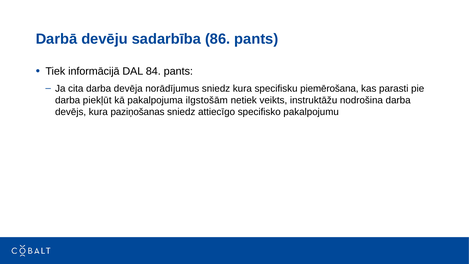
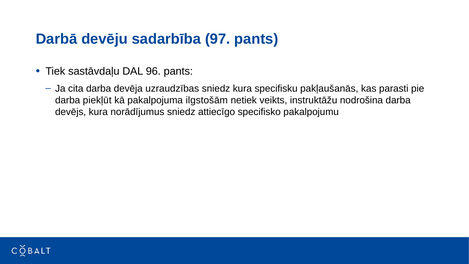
86: 86 -> 97 (218, 39)
informācijā: informācijā -> sastāvdaļu (94, 71)
84: 84 -> 96 (153, 71)
norādījumus: norādījumus -> uzraudzības (172, 88)
piemērošana: piemērošana -> pakļaušanās (329, 88)
paziņošanas: paziņošanas -> norādījumus (137, 112)
